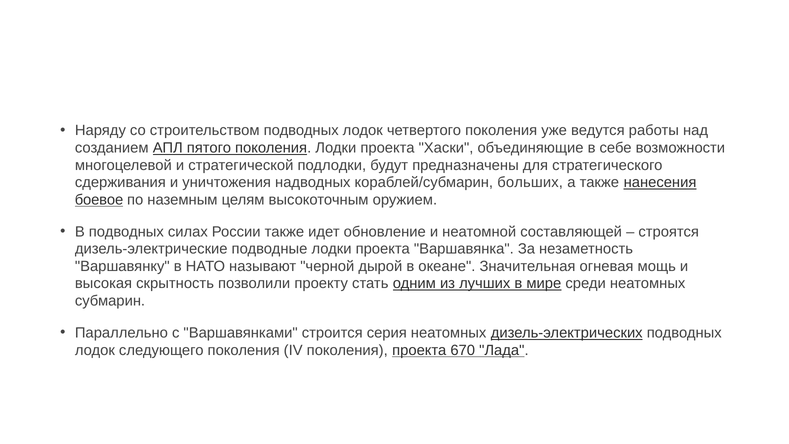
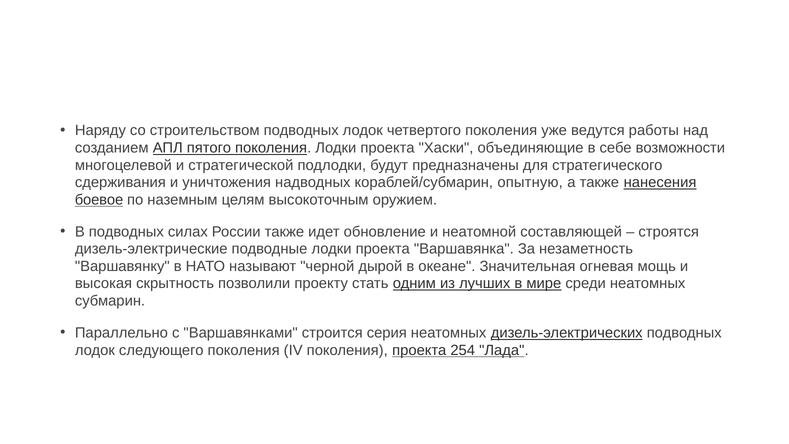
больших: больших -> опытную (530, 182)
670: 670 -> 254 (463, 350)
